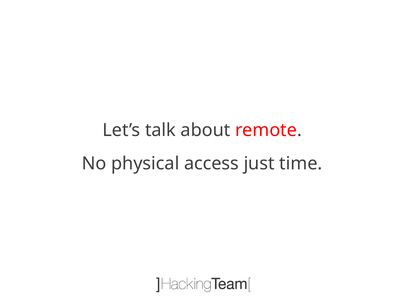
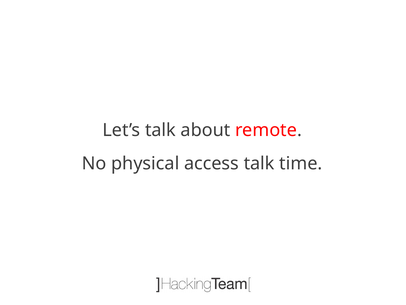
access just: just -> talk (259, 163)
